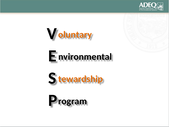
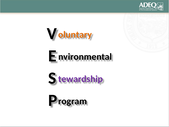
tewardship colour: orange -> purple (81, 79)
